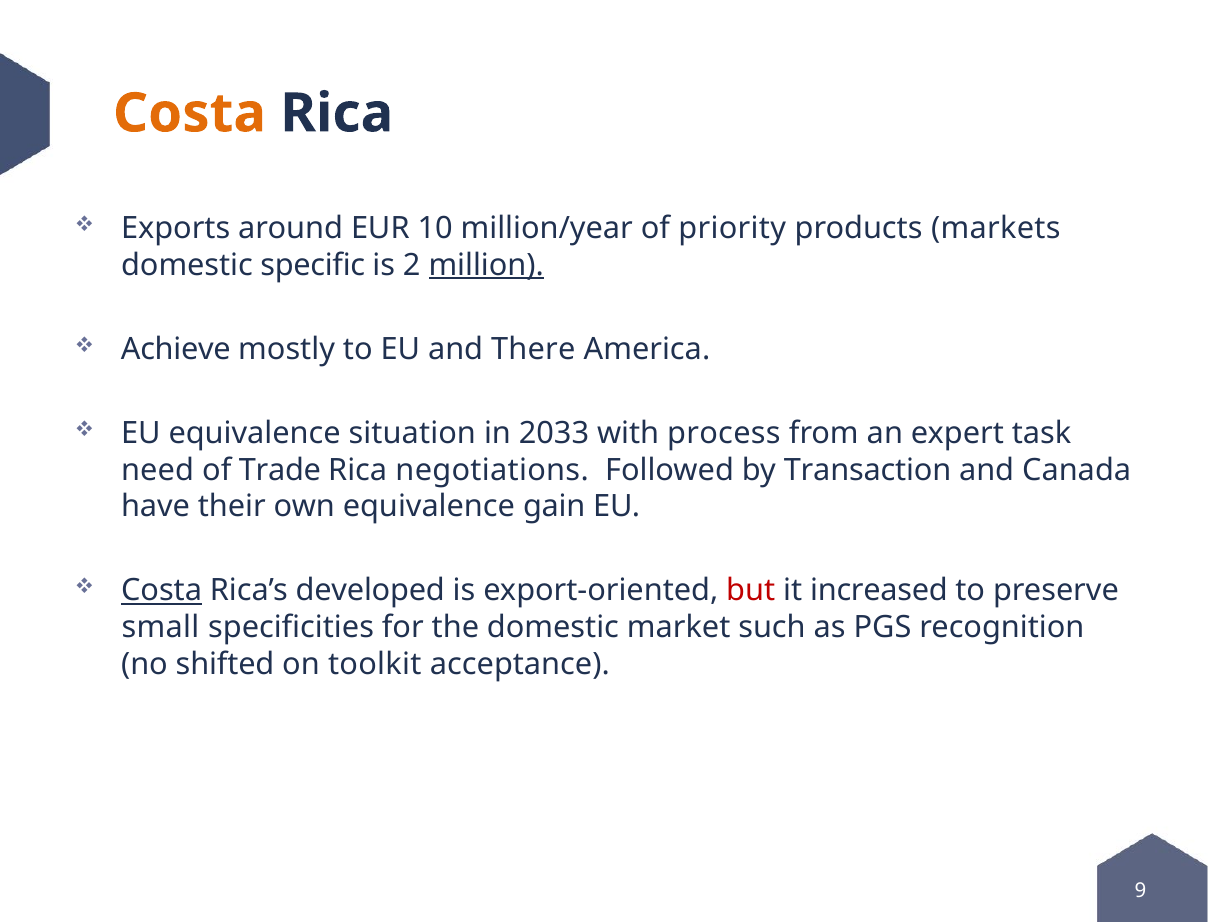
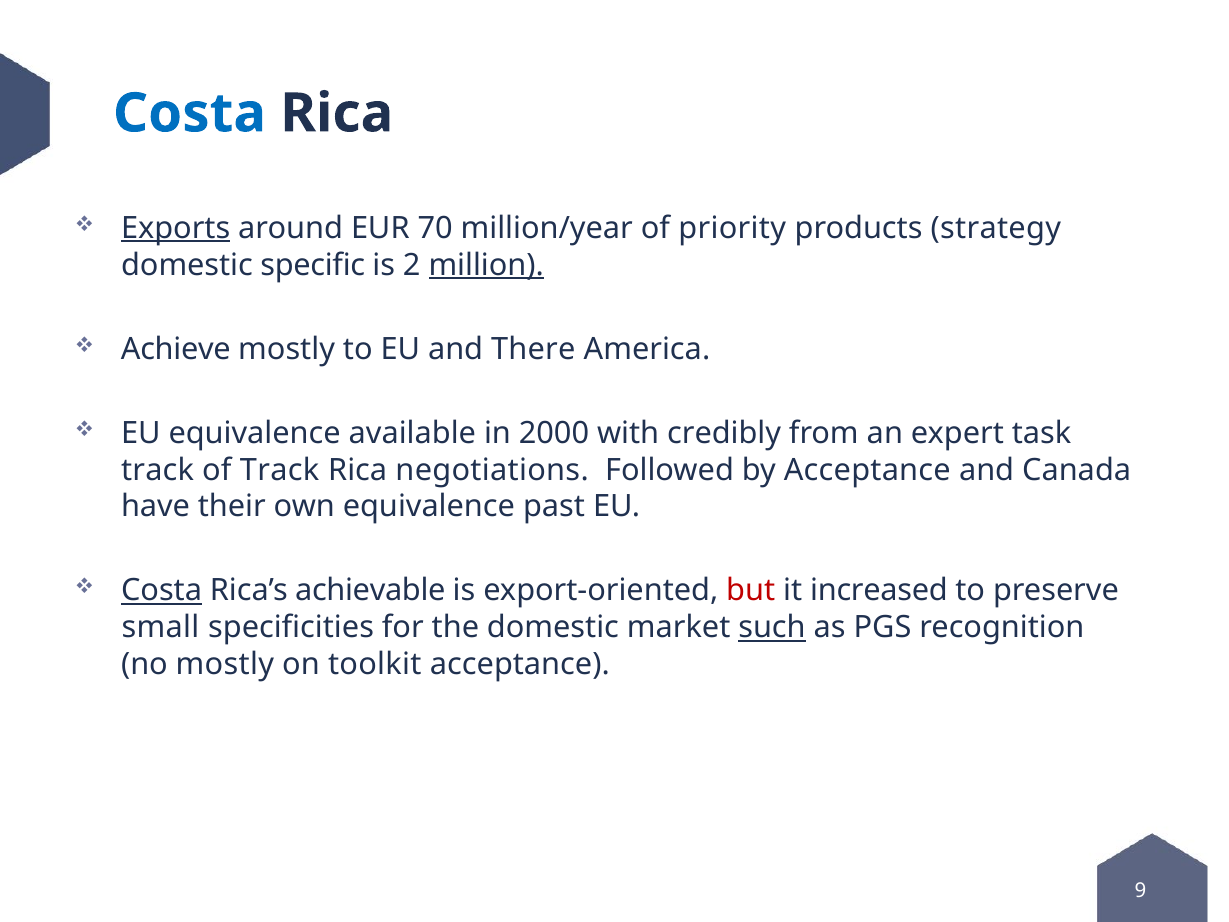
Costa colour: orange -> blue (190, 113)
Exports underline: none -> present (176, 228)
10: 10 -> 70 (435, 228)
markets: markets -> strategy (996, 228)
situation: situation -> available (412, 433)
2033: 2033 -> 2000 (554, 433)
process: process -> credibly (724, 433)
need: need -> track (158, 470)
of Trade: Trade -> Track (280, 470)
by Transaction: Transaction -> Acceptance (867, 470)
gain: gain -> past (554, 507)
developed: developed -> achievable (370, 591)
such underline: none -> present (772, 628)
no shifted: shifted -> mostly (225, 664)
